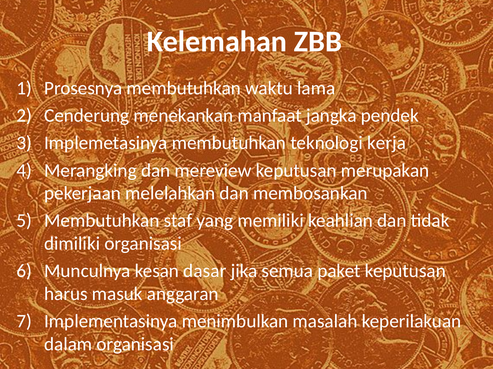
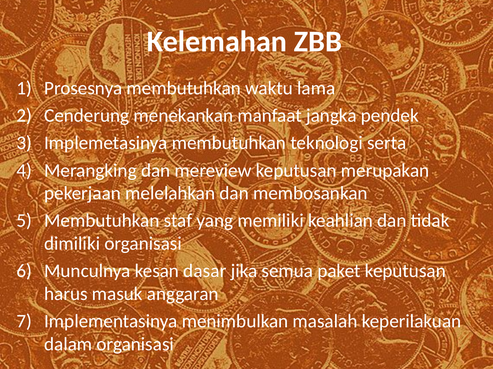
kerja: kerja -> serta (387, 143)
